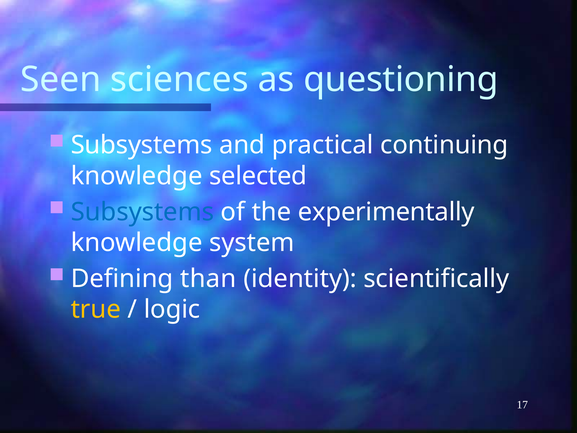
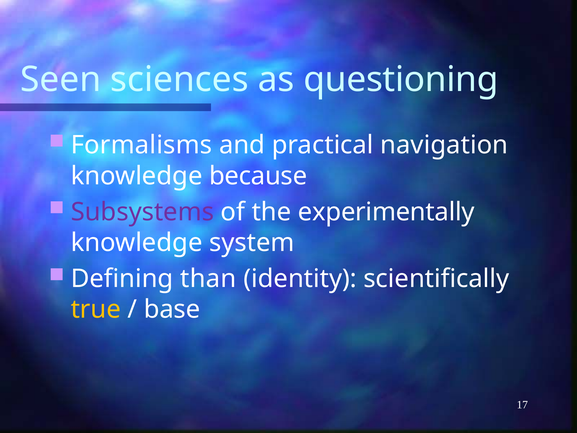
Subsystems: Subsystems -> Formalisms (141, 145)
continuing: continuing -> navigation (444, 145)
selected: selected -> because (258, 176)
Subsystems colour: blue -> purple (142, 212)
logic: logic -> base (172, 309)
